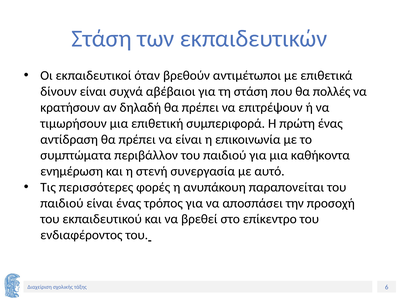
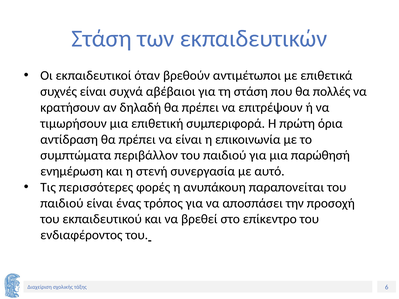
δίνουν: δίνουν -> συχνές (59, 92)
πρώτη ένας: ένας -> όρια (330, 124)
καθήκοντα: καθήκοντα -> παρώθησή (320, 155)
